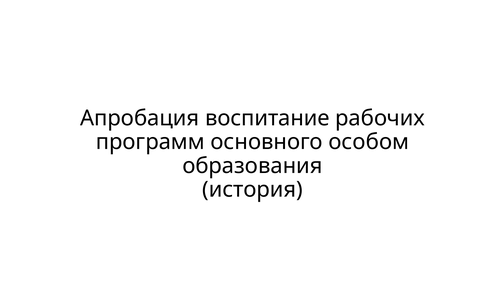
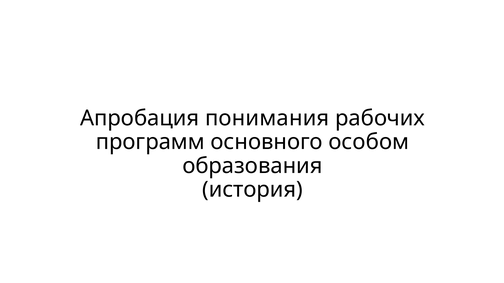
воспитание: воспитание -> понимания (267, 118)
